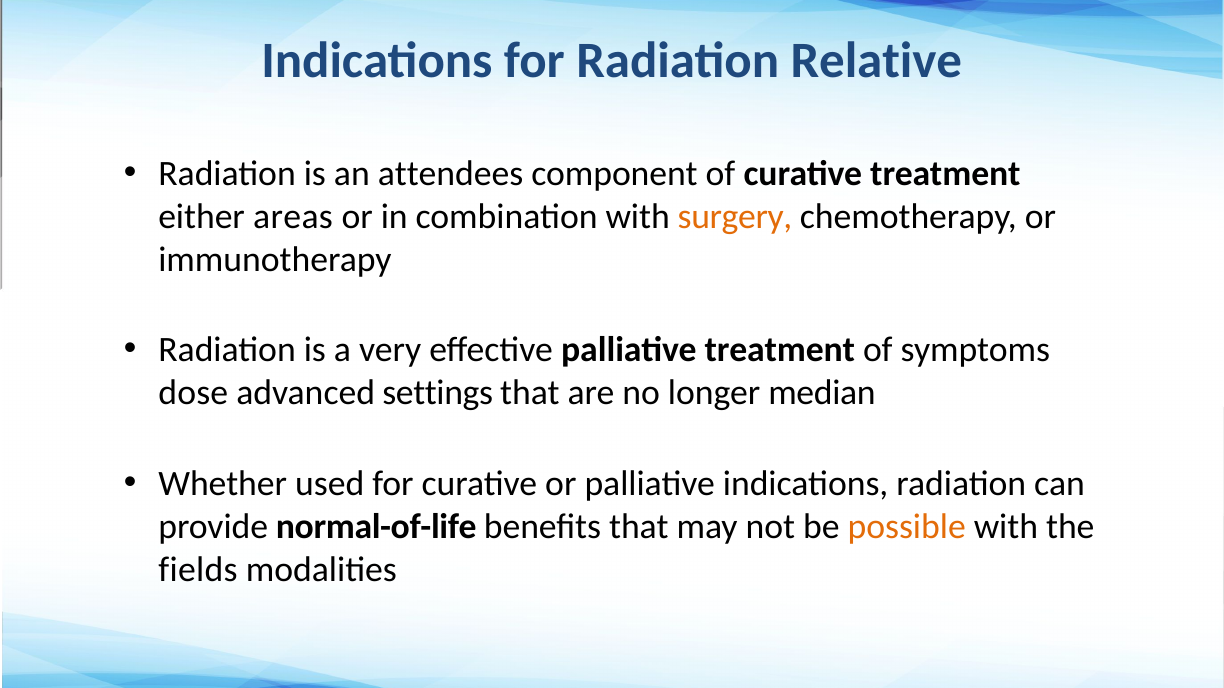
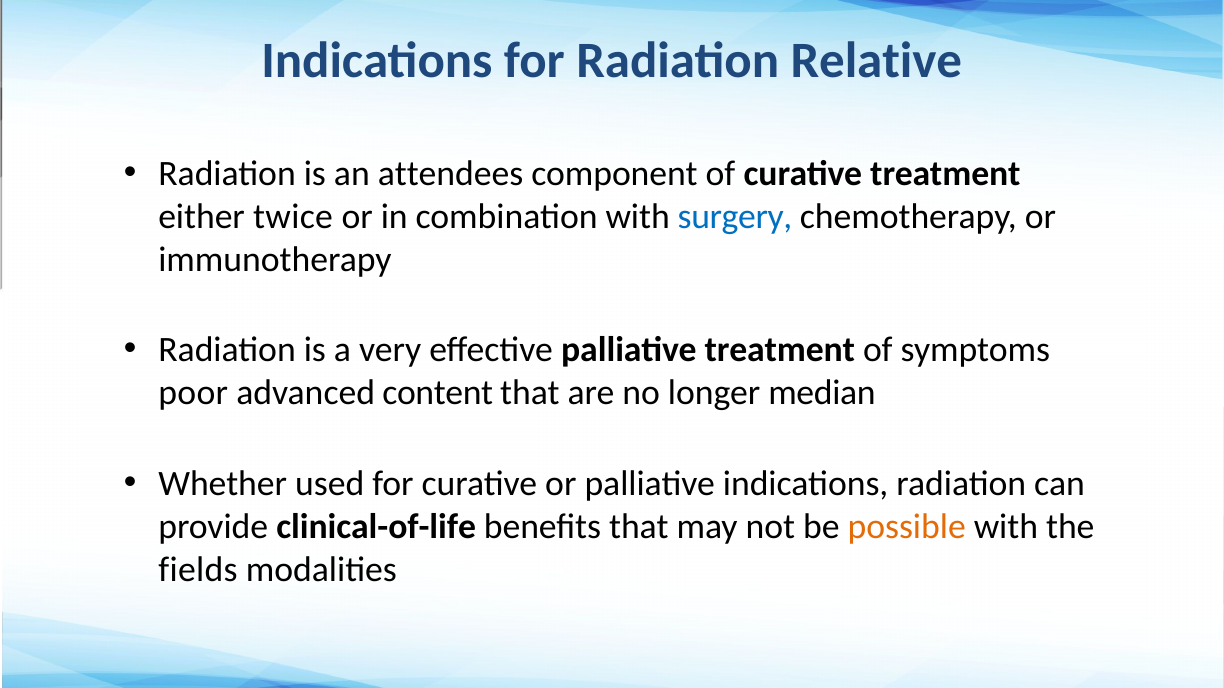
areas: areas -> twice (293, 217)
surgery colour: orange -> blue (735, 217)
dose: dose -> poor (193, 393)
settings: settings -> content (438, 393)
normal-of-life: normal-of-life -> clinical-of-life (376, 527)
